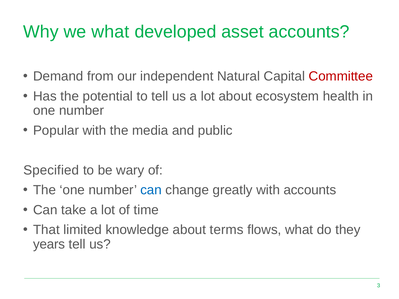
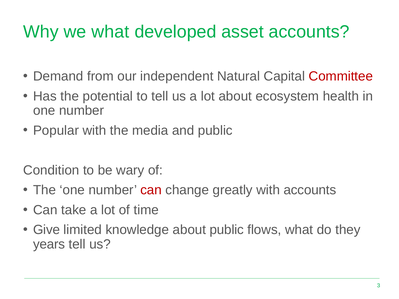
Specified: Specified -> Condition (51, 170)
can colour: blue -> red (151, 190)
That: That -> Give (46, 230)
about terms: terms -> public (227, 230)
